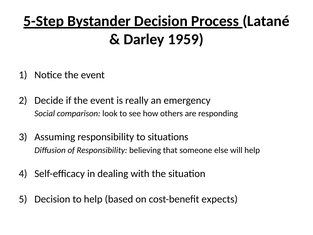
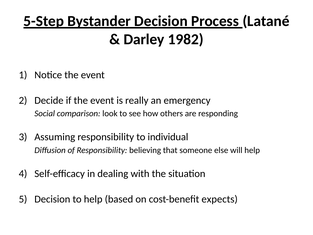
1959: 1959 -> 1982 (186, 39)
situations: situations -> individual (168, 137)
